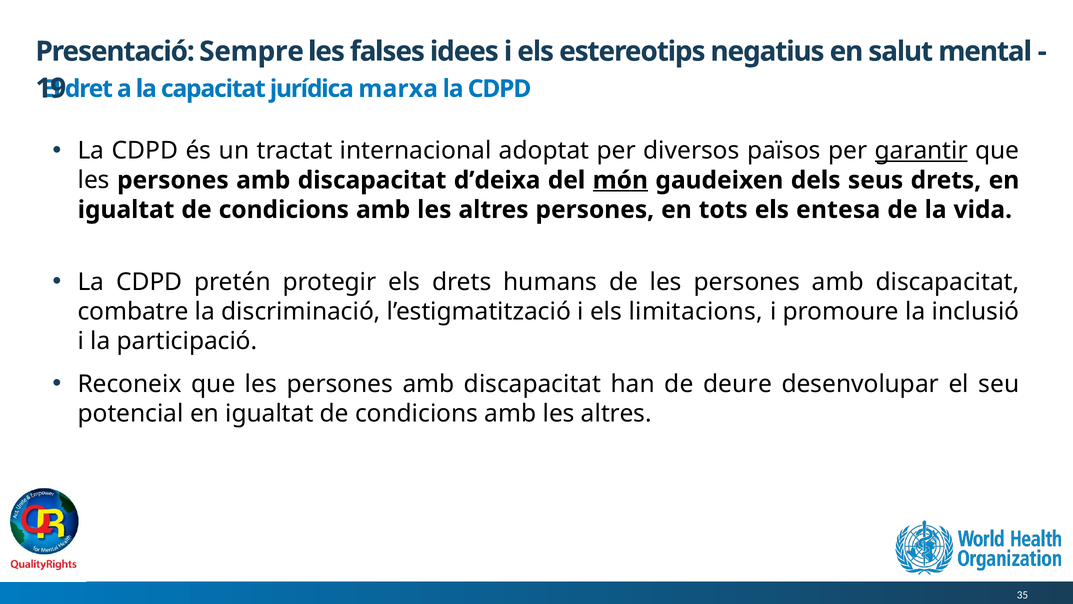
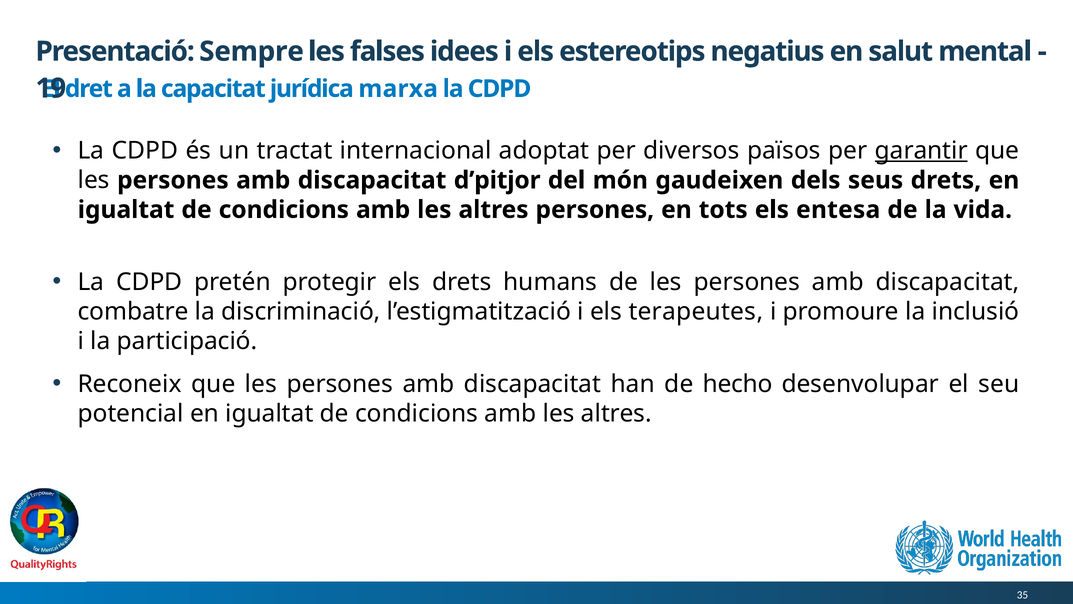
d’deixa: d’deixa -> d’pitjor (497, 180)
món underline: present -> none (620, 180)
limitacions: limitacions -> terapeutes (696, 311)
deure: deure -> hecho (738, 384)
